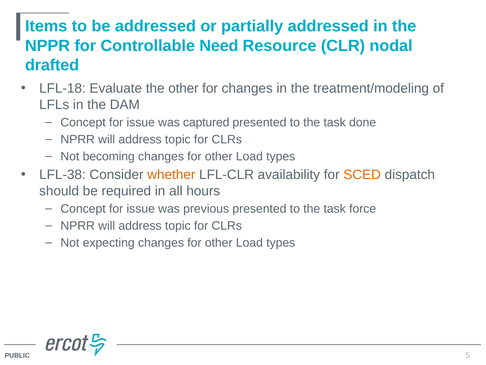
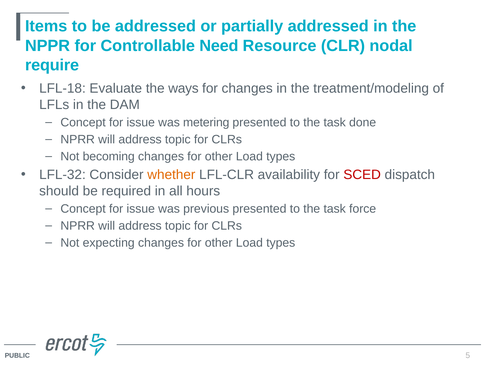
drafted: drafted -> require (52, 65)
the other: other -> ways (183, 88)
captured: captured -> metering (206, 122)
LFL-38: LFL-38 -> LFL-32 (62, 175)
SCED colour: orange -> red (362, 175)
